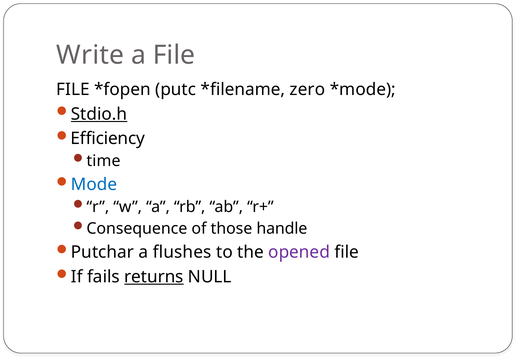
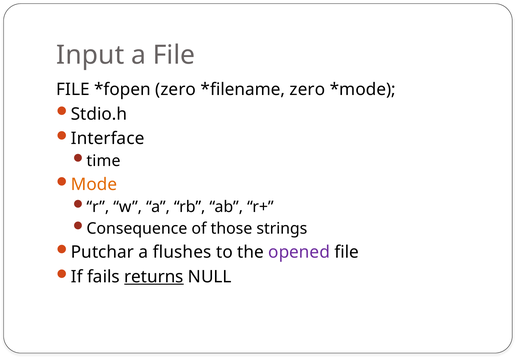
Write: Write -> Input (90, 55)
putc: putc -> zero (176, 89)
Stdio.h underline: present -> none (99, 114)
Efficiency: Efficiency -> Interface (108, 138)
Mode colour: blue -> orange (94, 184)
handle: handle -> strings (282, 228)
